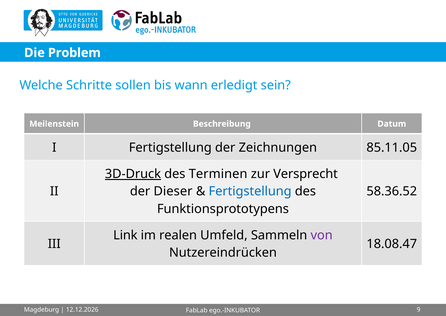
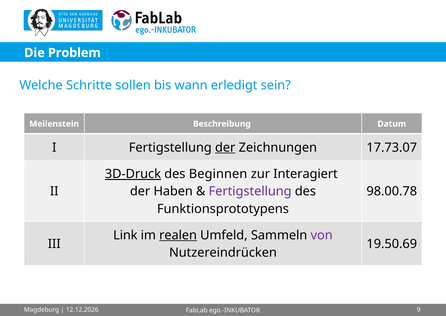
der underline: none -> present (225, 148)
85.11.05: 85.11.05 -> 17.73.07 (392, 148)
Terminen: Terminen -> Beginnen (218, 174)
Versprecht: Versprecht -> Interagiert (306, 174)
Dieser: Dieser -> Haben (173, 192)
Fertigstellung colour: blue -> purple (250, 192)
58.36.52: 58.36.52 -> 98.00.78 (392, 192)
realen underline: none -> present (178, 236)
18.08.47: 18.08.47 -> 19.50.69 (392, 244)
